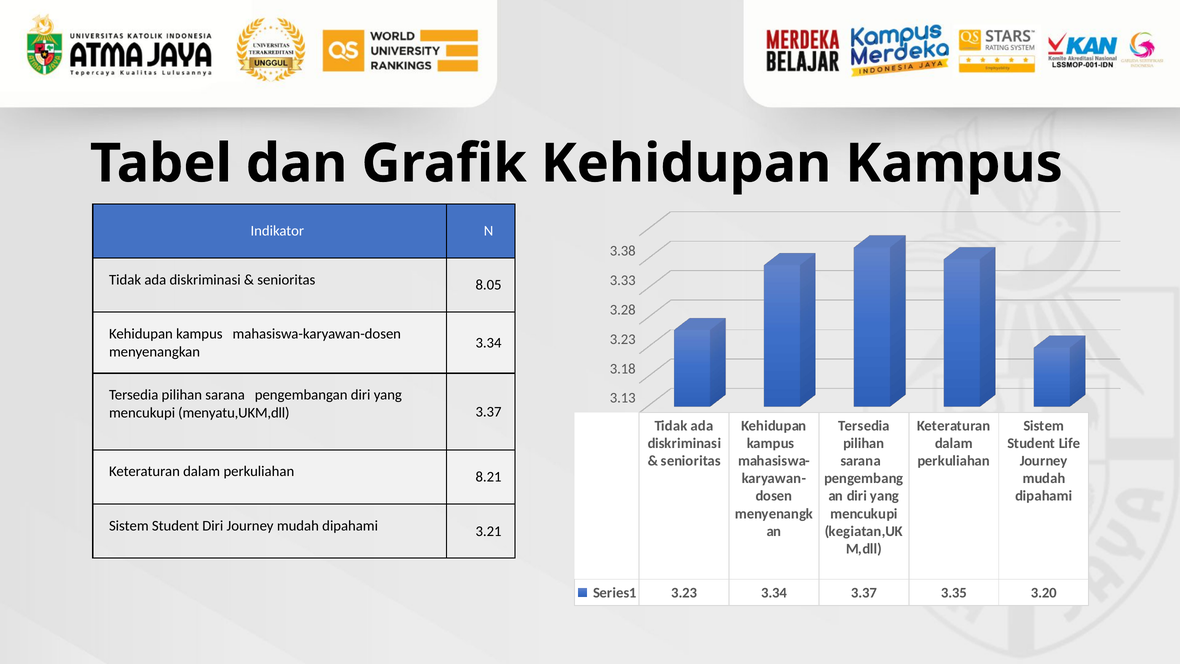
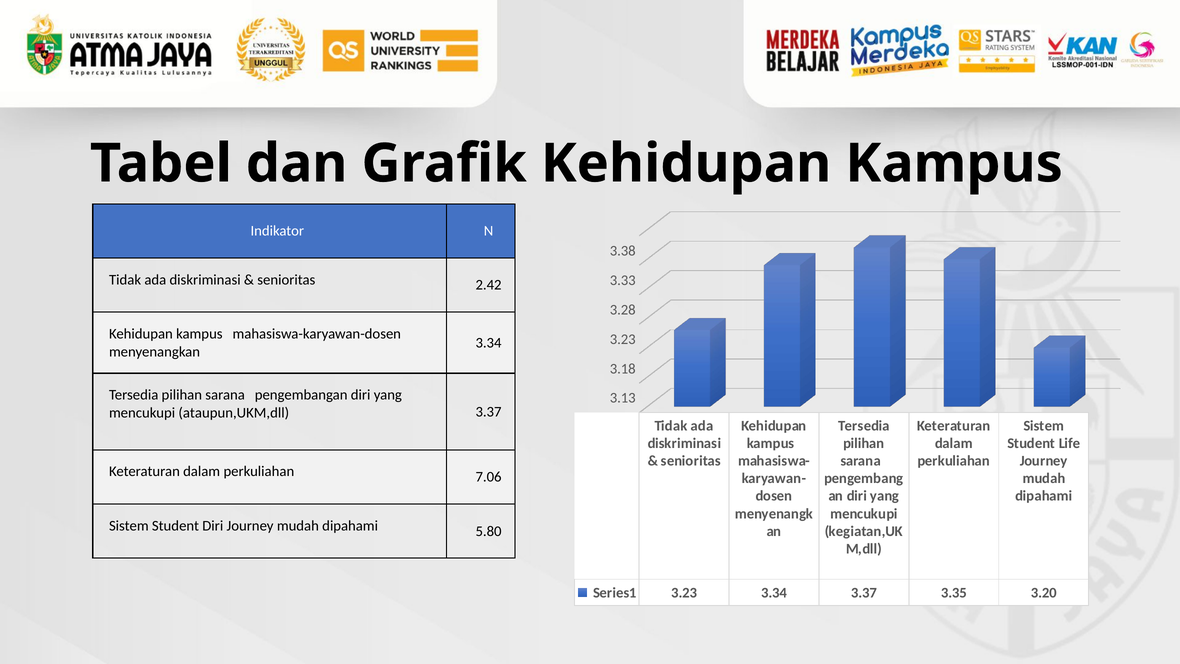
8.05: 8.05 -> 2.42 (489, 285)
menyatu,UKM,dll: menyatu,UKM,dll -> ataupun,UKM,dll (234, 413)
8.21: 8.21 -> 7.06 (489, 477)
3.21: 3.21 -> 5.80 (489, 531)
